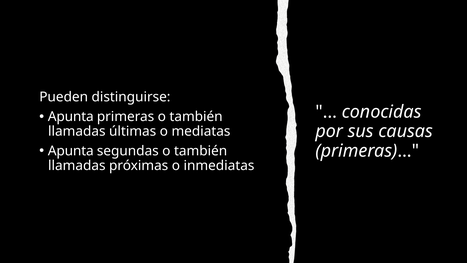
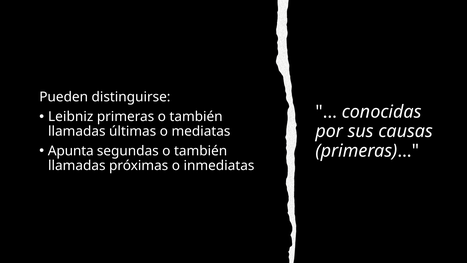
Apunta: Apunta -> Leibniz (71, 117)
